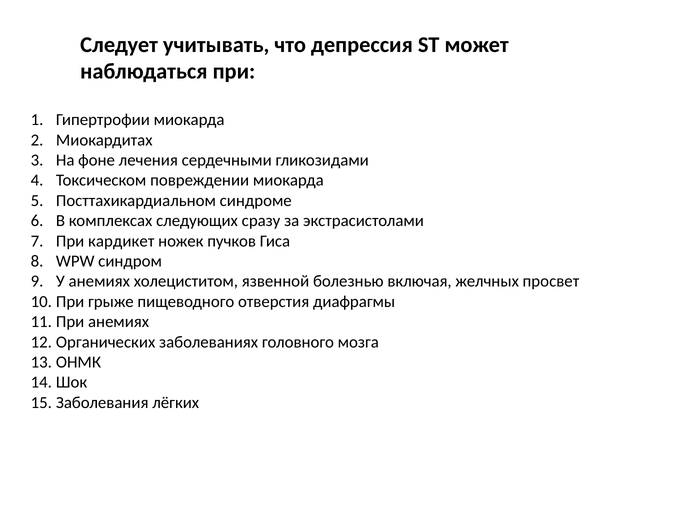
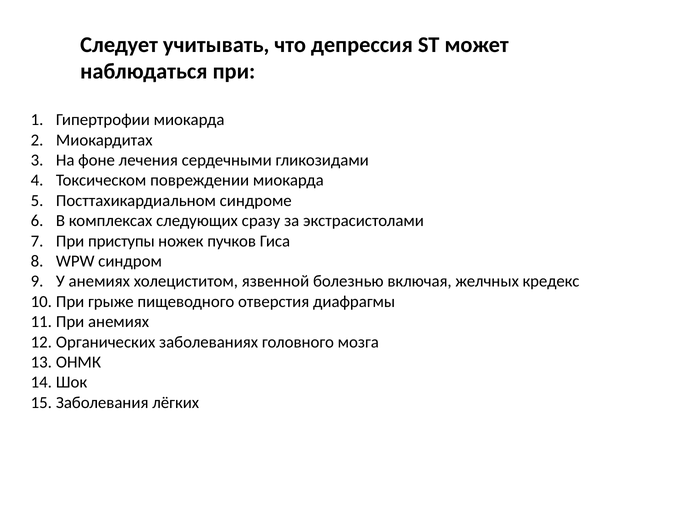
кардикет: кардикет -> приступы (121, 241)
просвет: просвет -> кредекс (551, 281)
